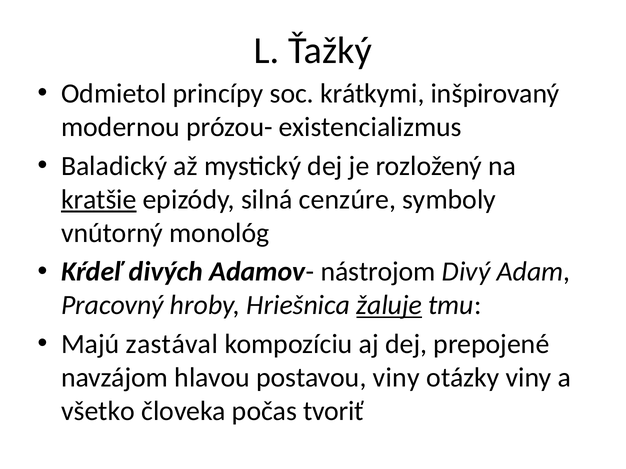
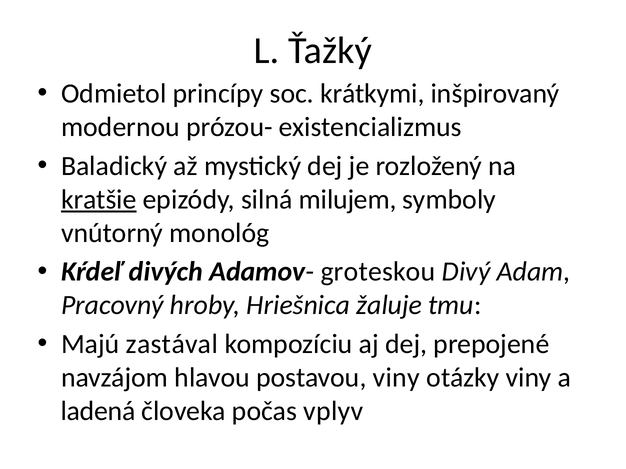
cenzúre: cenzúre -> milujem (348, 200)
nástrojom: nástrojom -> groteskou (378, 272)
žaluje underline: present -> none (389, 306)
všetko: všetko -> ladená (98, 411)
tvoriť: tvoriť -> vplyv (333, 411)
